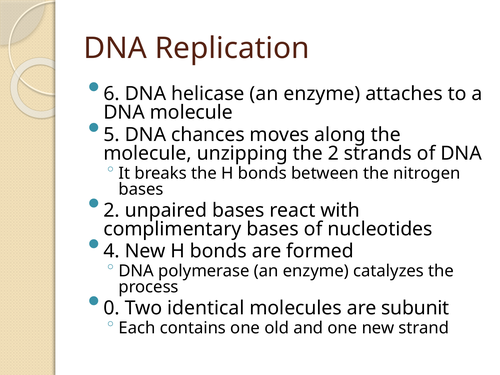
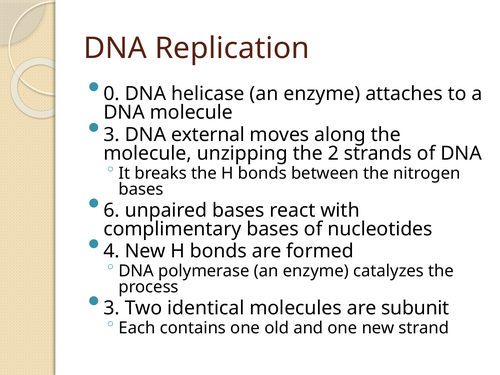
6: 6 -> 0 (112, 94)
5: 5 -> 3 (112, 135)
chances: chances -> external (208, 135)
2: 2 -> 6 (112, 210)
0: 0 -> 3 (112, 308)
